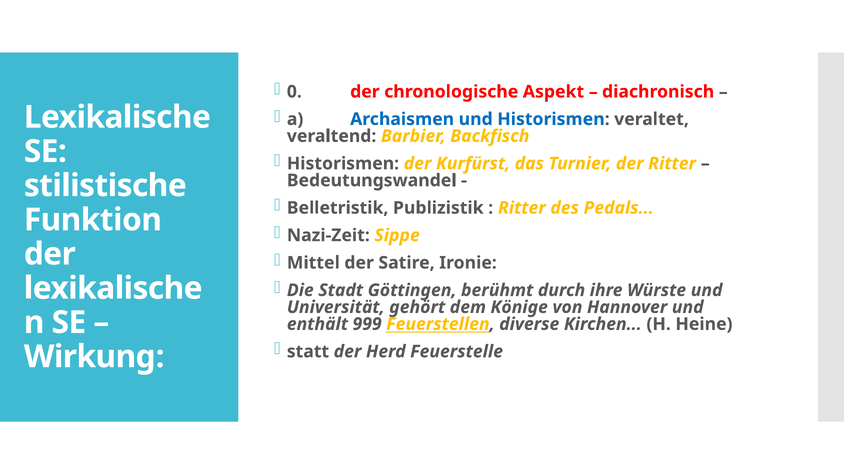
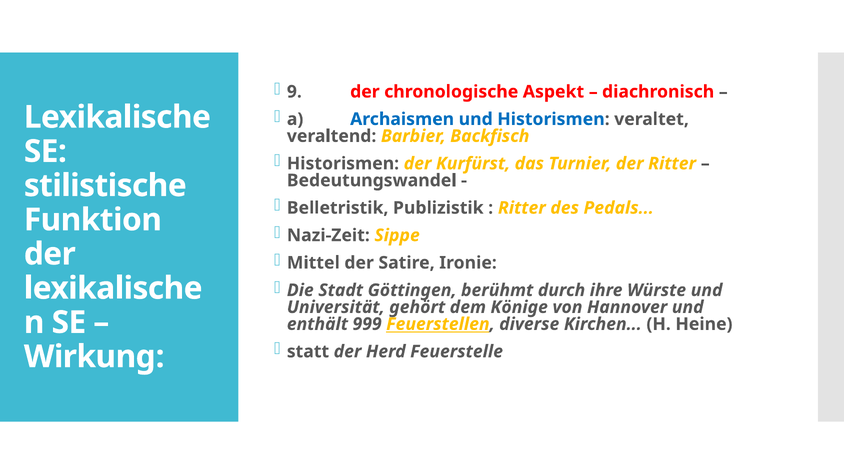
0: 0 -> 9 (294, 92)
